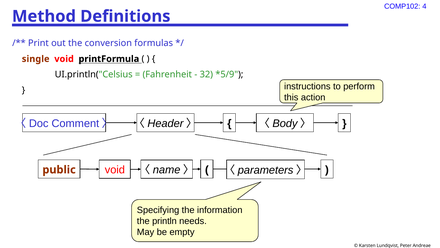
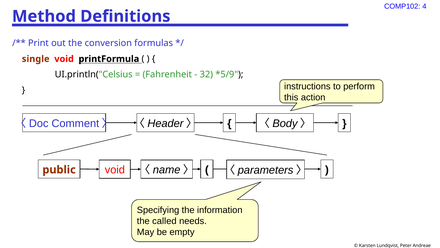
println: println -> called (164, 221)
